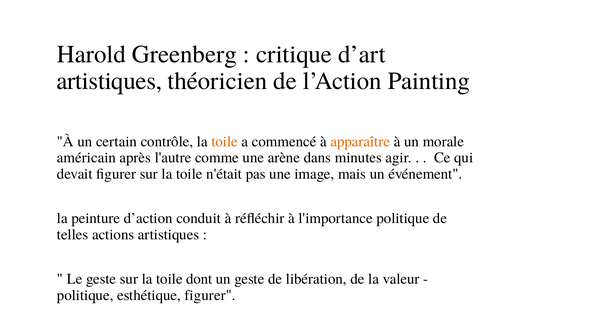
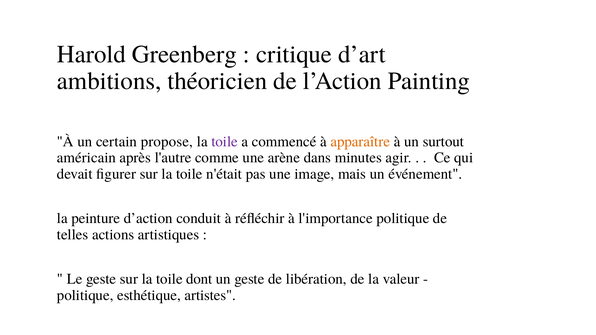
artistiques: artistiques -> ambitions (109, 81)
contrôle: contrôle -> propose (167, 142)
toile colour: orange -> purple (225, 142)
morale: morale -> surtout (443, 142)
esthétique figurer: figurer -> artistes (210, 295)
